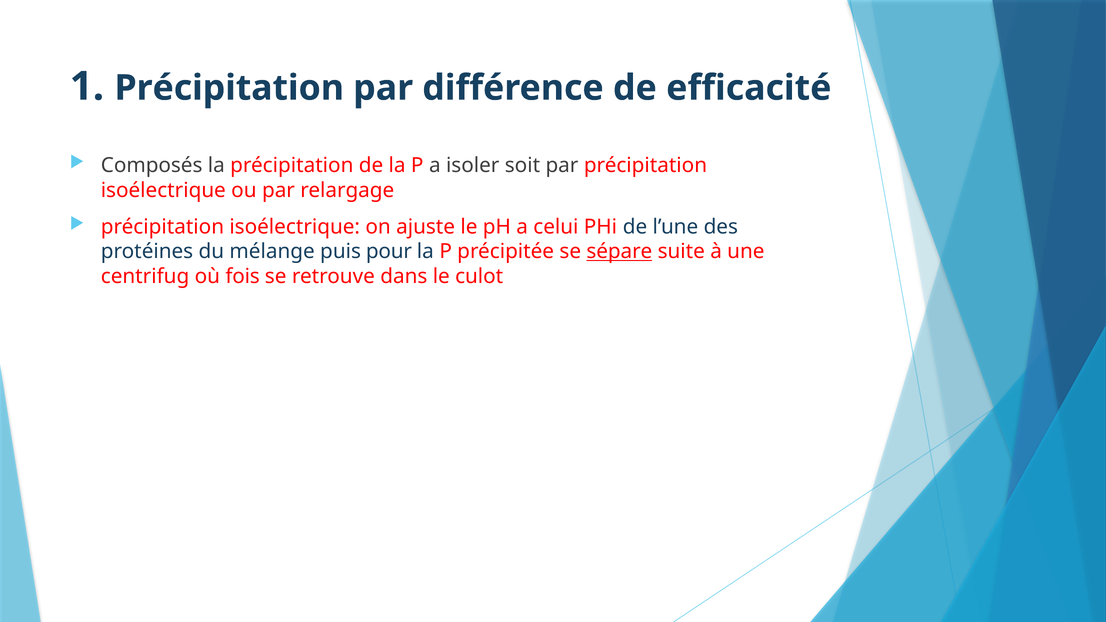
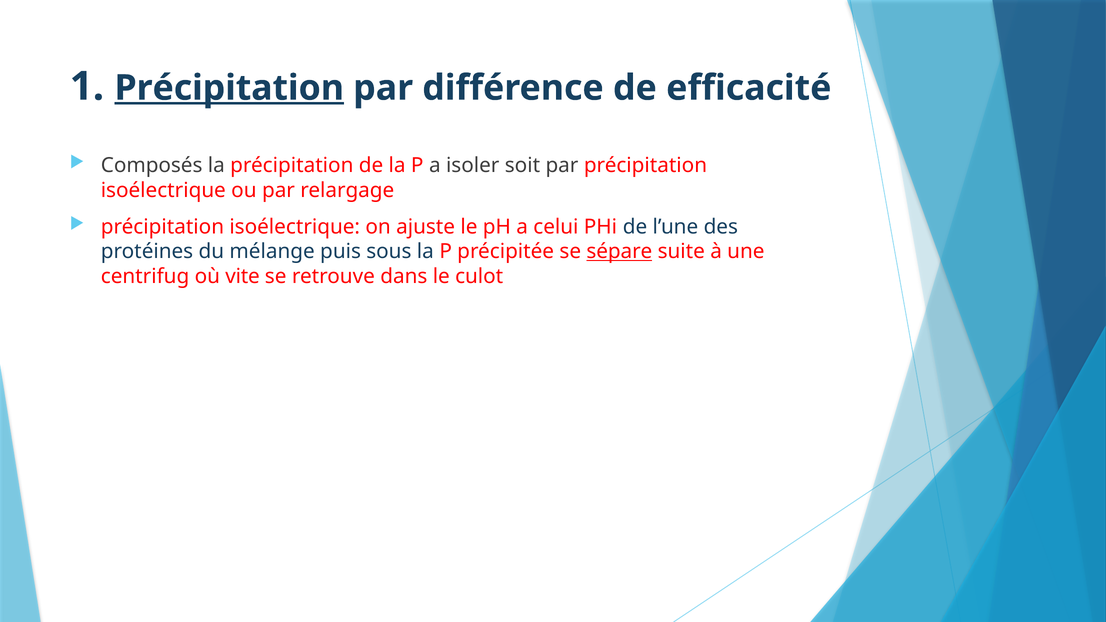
Précipitation underline: none -> present (229, 88)
pour: pour -> sous (389, 252)
fois: fois -> vite (243, 277)
